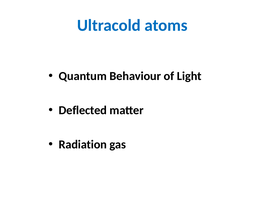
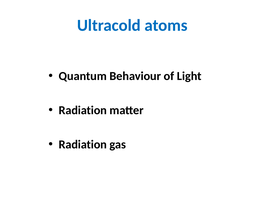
Deflected: Deflected -> Radiation (83, 110)
